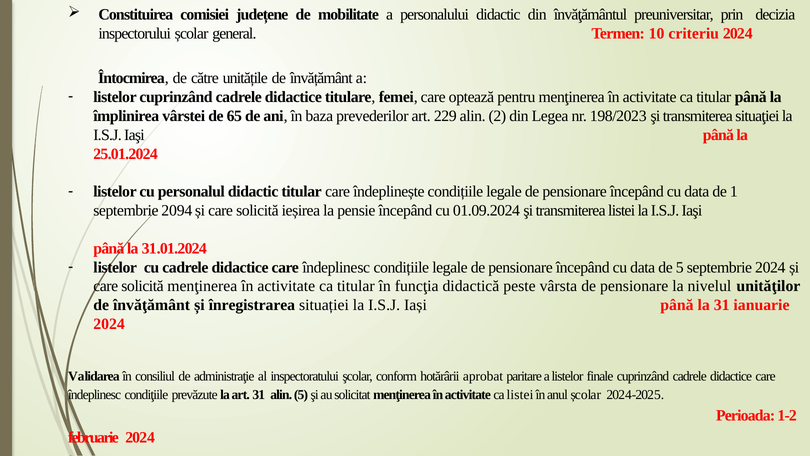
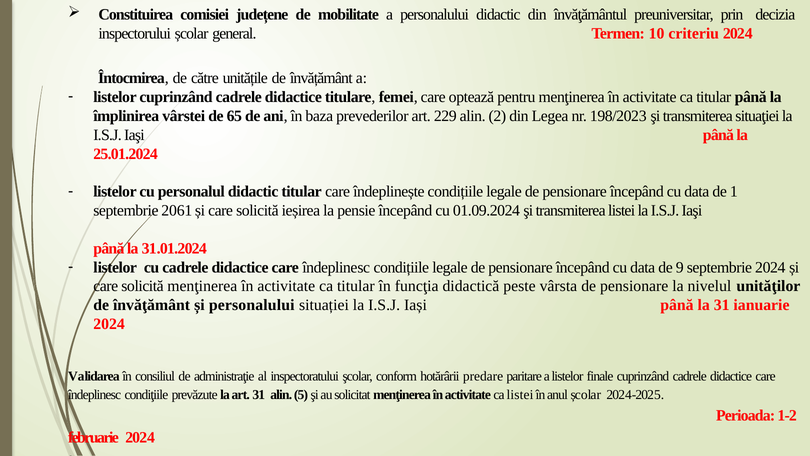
2094: 2094 -> 2061 (177, 210)
de 5: 5 -> 9 (680, 267)
și înregistrarea: înregistrarea -> personalului (252, 305)
aprobat: aprobat -> predare (483, 376)
